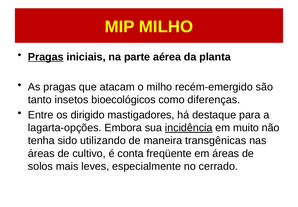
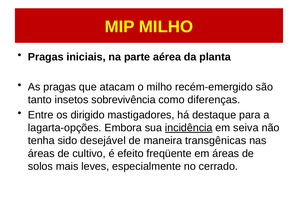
Pragas underline: present -> none (46, 57)
bioecológicos: bioecológicos -> sobrevivência (124, 100)
muito: muito -> seiva (246, 127)
utilizando: utilizando -> desejável (103, 140)
conta: conta -> efeito (131, 153)
